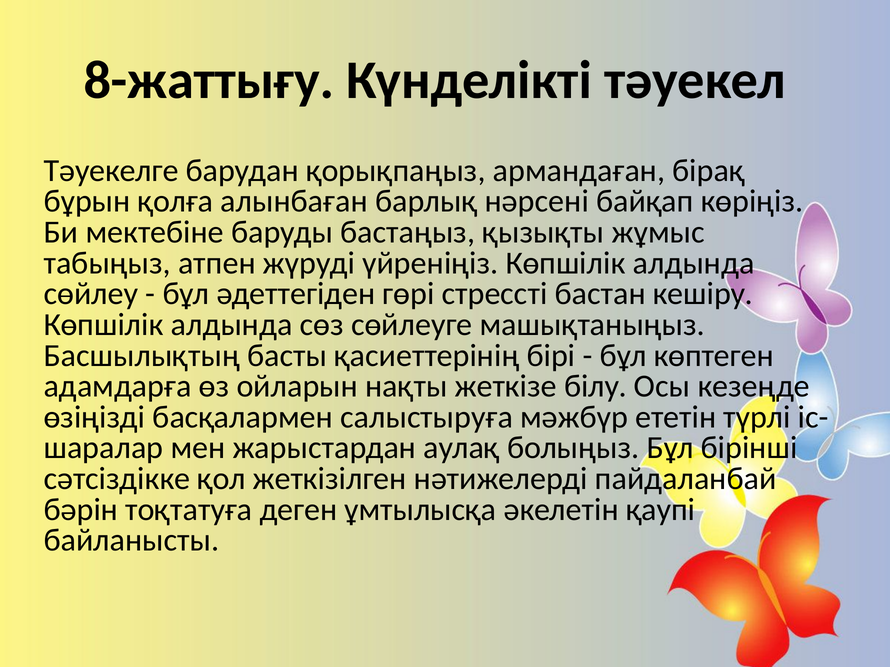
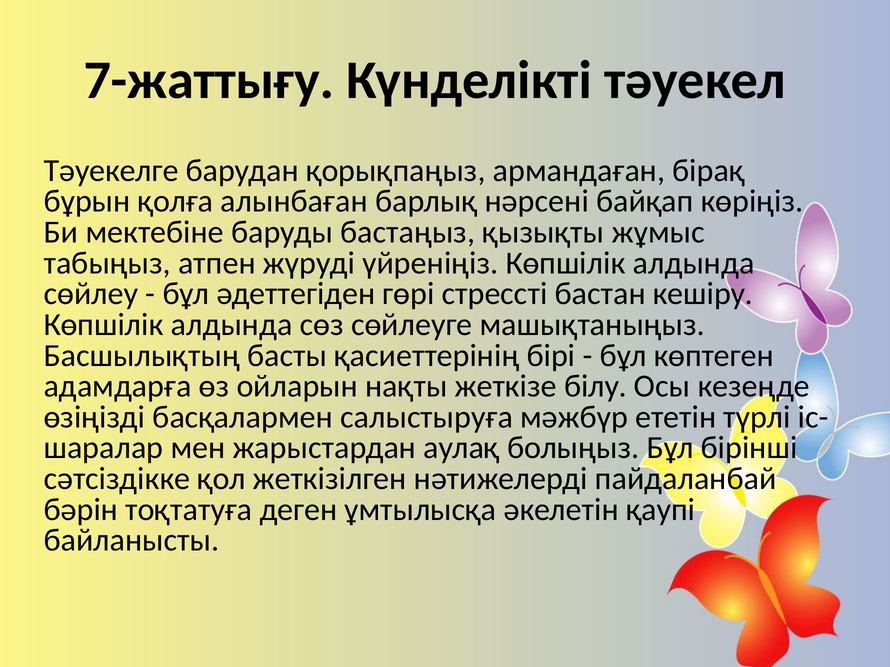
8-жаттығу: 8-жаттығу -> 7-жаттығу (209, 80)
